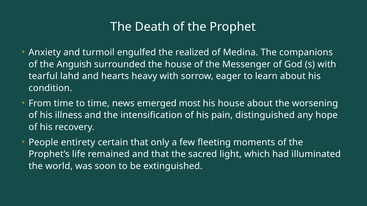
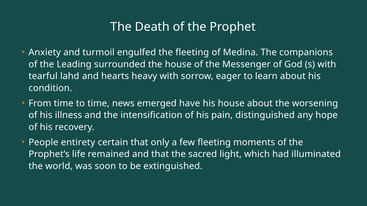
the realized: realized -> fleeting (192, 53)
Anguish: Anguish -> Leading (74, 64)
most: most -> have (190, 104)
